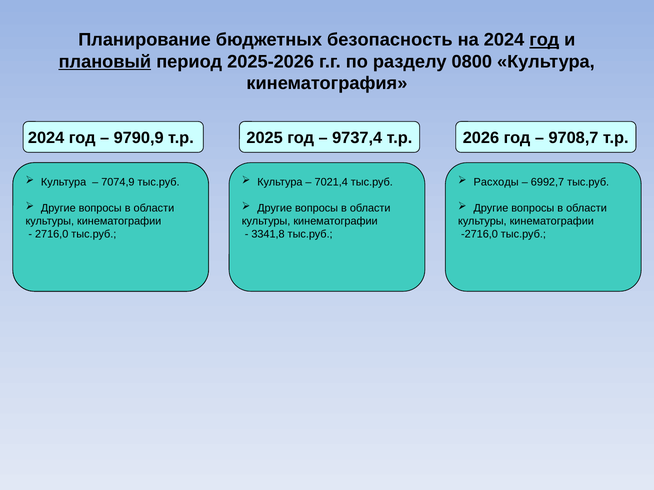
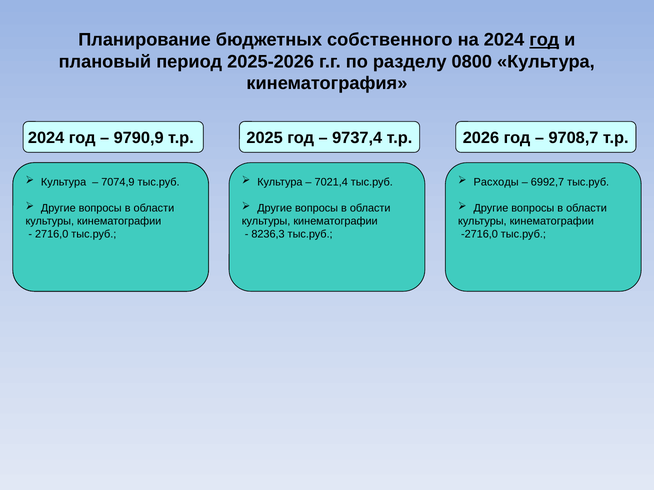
безопасность: безопасность -> собственного (390, 40)
плановый underline: present -> none (105, 62)
3341,8: 3341,8 -> 8236,3 (268, 234)
